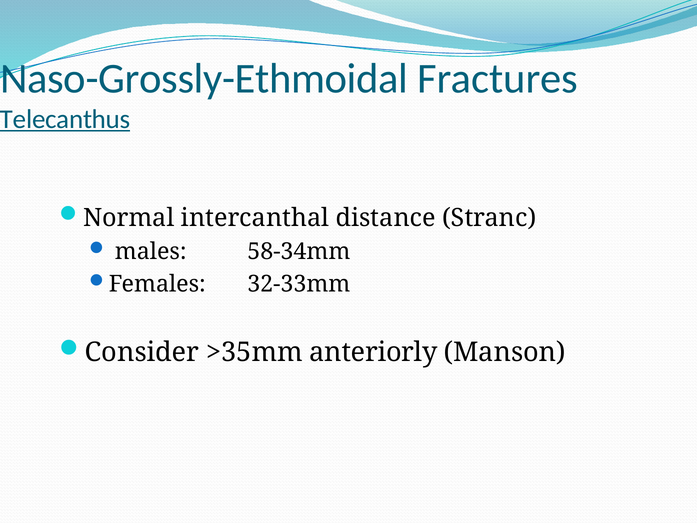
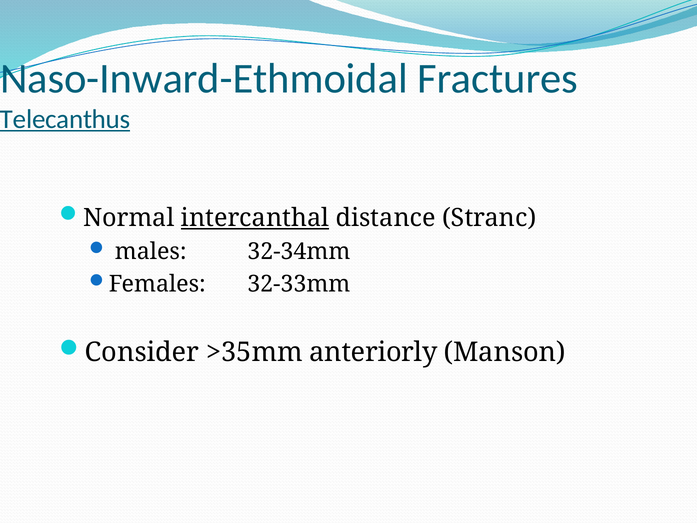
Naso-Grossly-Ethmoidal: Naso-Grossly-Ethmoidal -> Naso-Inward-Ethmoidal (204, 78)
intercanthal underline: none -> present (255, 218)
58-34mm: 58-34mm -> 32-34mm (299, 251)
